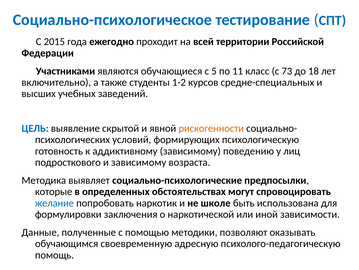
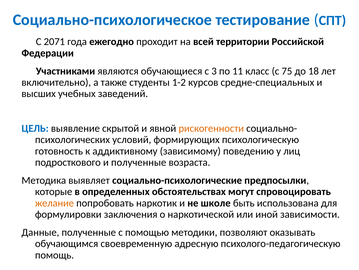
2015: 2015 -> 2071 (54, 42)
5: 5 -> 3 (214, 71)
73: 73 -> 75 (287, 71)
и зависимому: зависимому -> полученные (139, 162)
желание colour: blue -> orange (54, 203)
